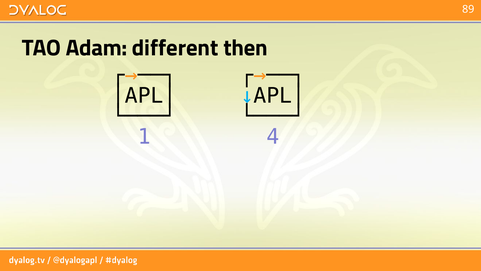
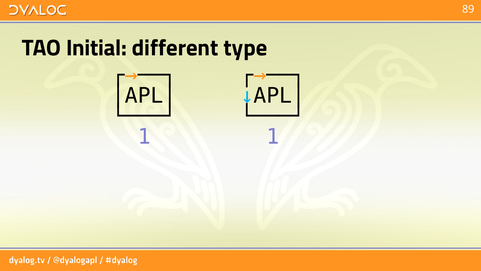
Adam: Adam -> Initial (97, 48)
then: then -> type (245, 48)
1 4: 4 -> 1 (273, 137)
